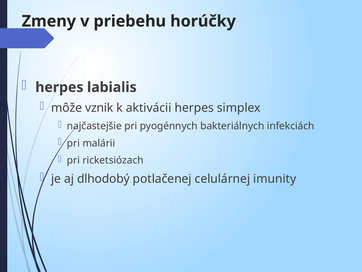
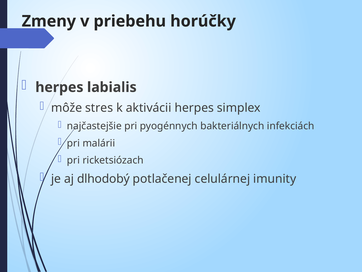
vznik: vznik -> stres (99, 108)
